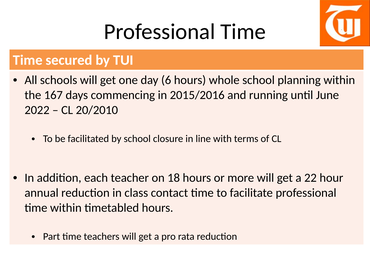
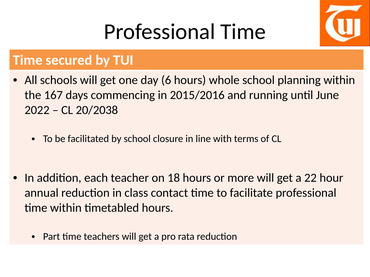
20/2010: 20/2010 -> 20/2038 (97, 110)
